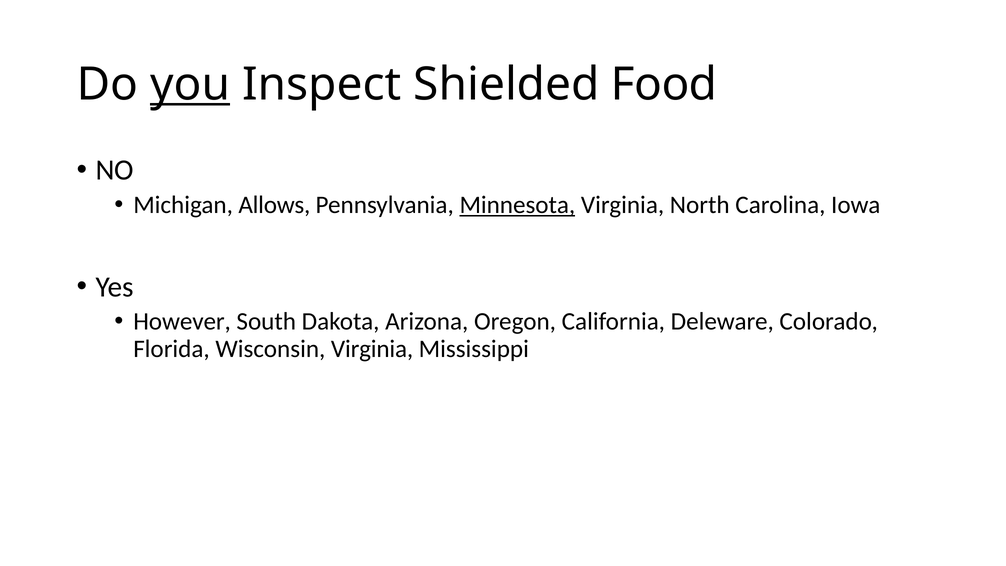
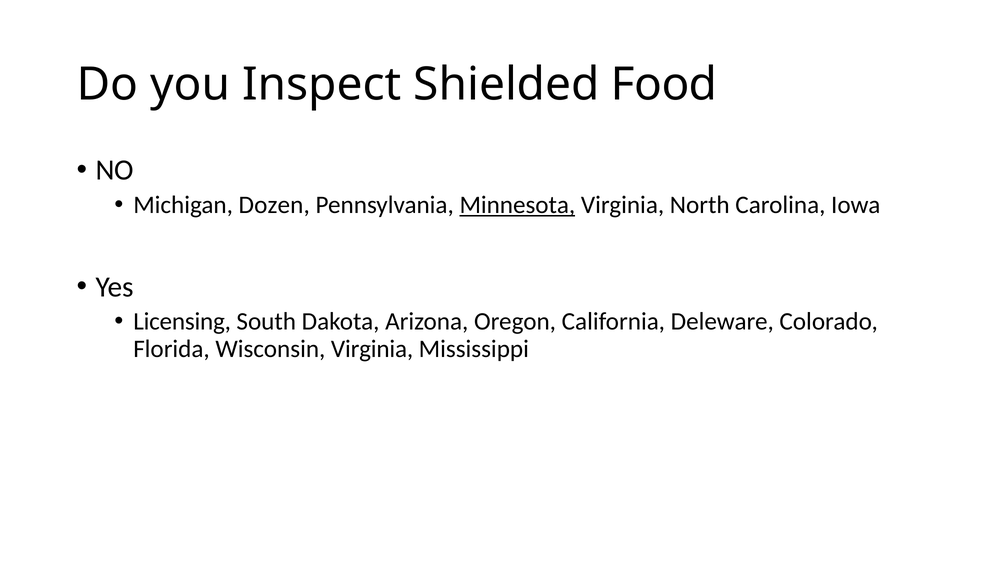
you underline: present -> none (190, 85)
Allows: Allows -> Dozen (274, 205)
However: However -> Licensing (182, 322)
